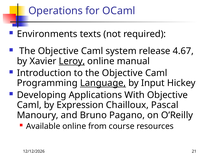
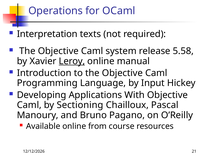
Environments: Environments -> Interpretation (47, 34)
4.67: 4.67 -> 5.58 (183, 51)
Language underline: present -> none (103, 83)
Expression: Expression -> Sectioning (80, 105)
